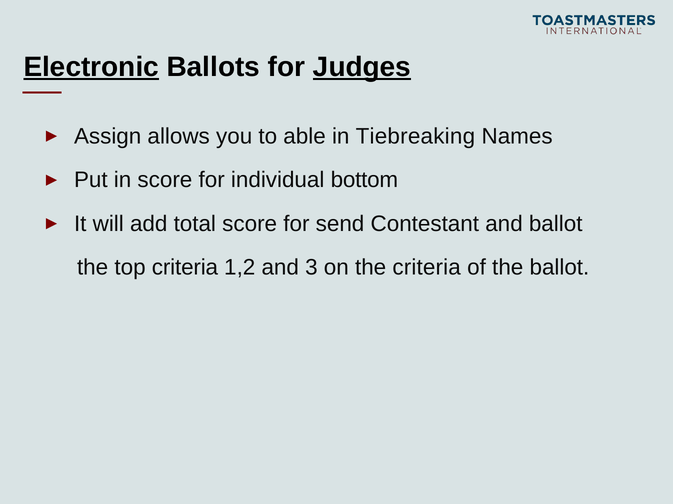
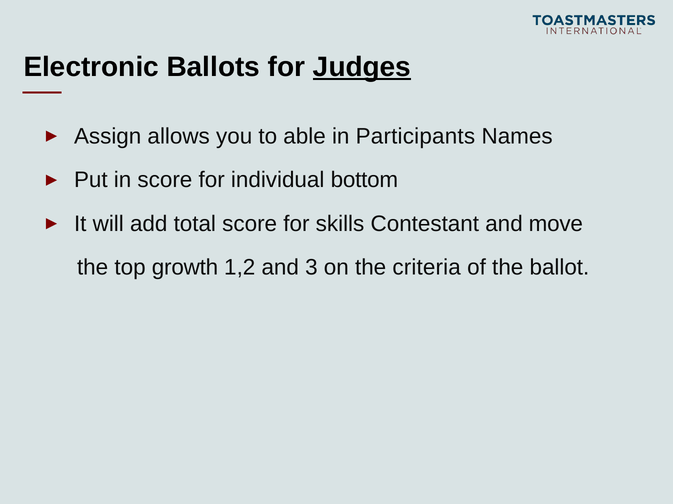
Electronic underline: present -> none (91, 67)
Tiebreaking: Tiebreaking -> Participants (415, 136)
send: send -> skills (340, 224)
and ballot: ballot -> move (556, 224)
top criteria: criteria -> growth (185, 268)
